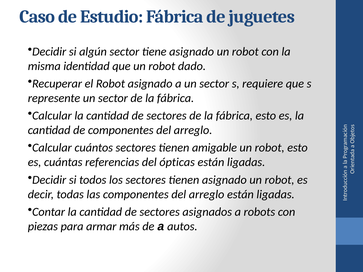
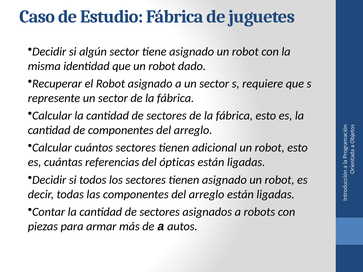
amigable: amigable -> adicional (214, 148)
